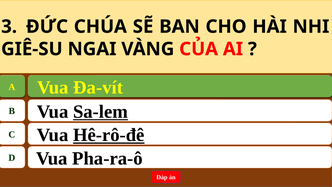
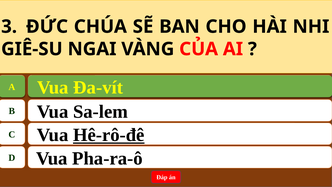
Sa-lem underline: present -> none (100, 112)
